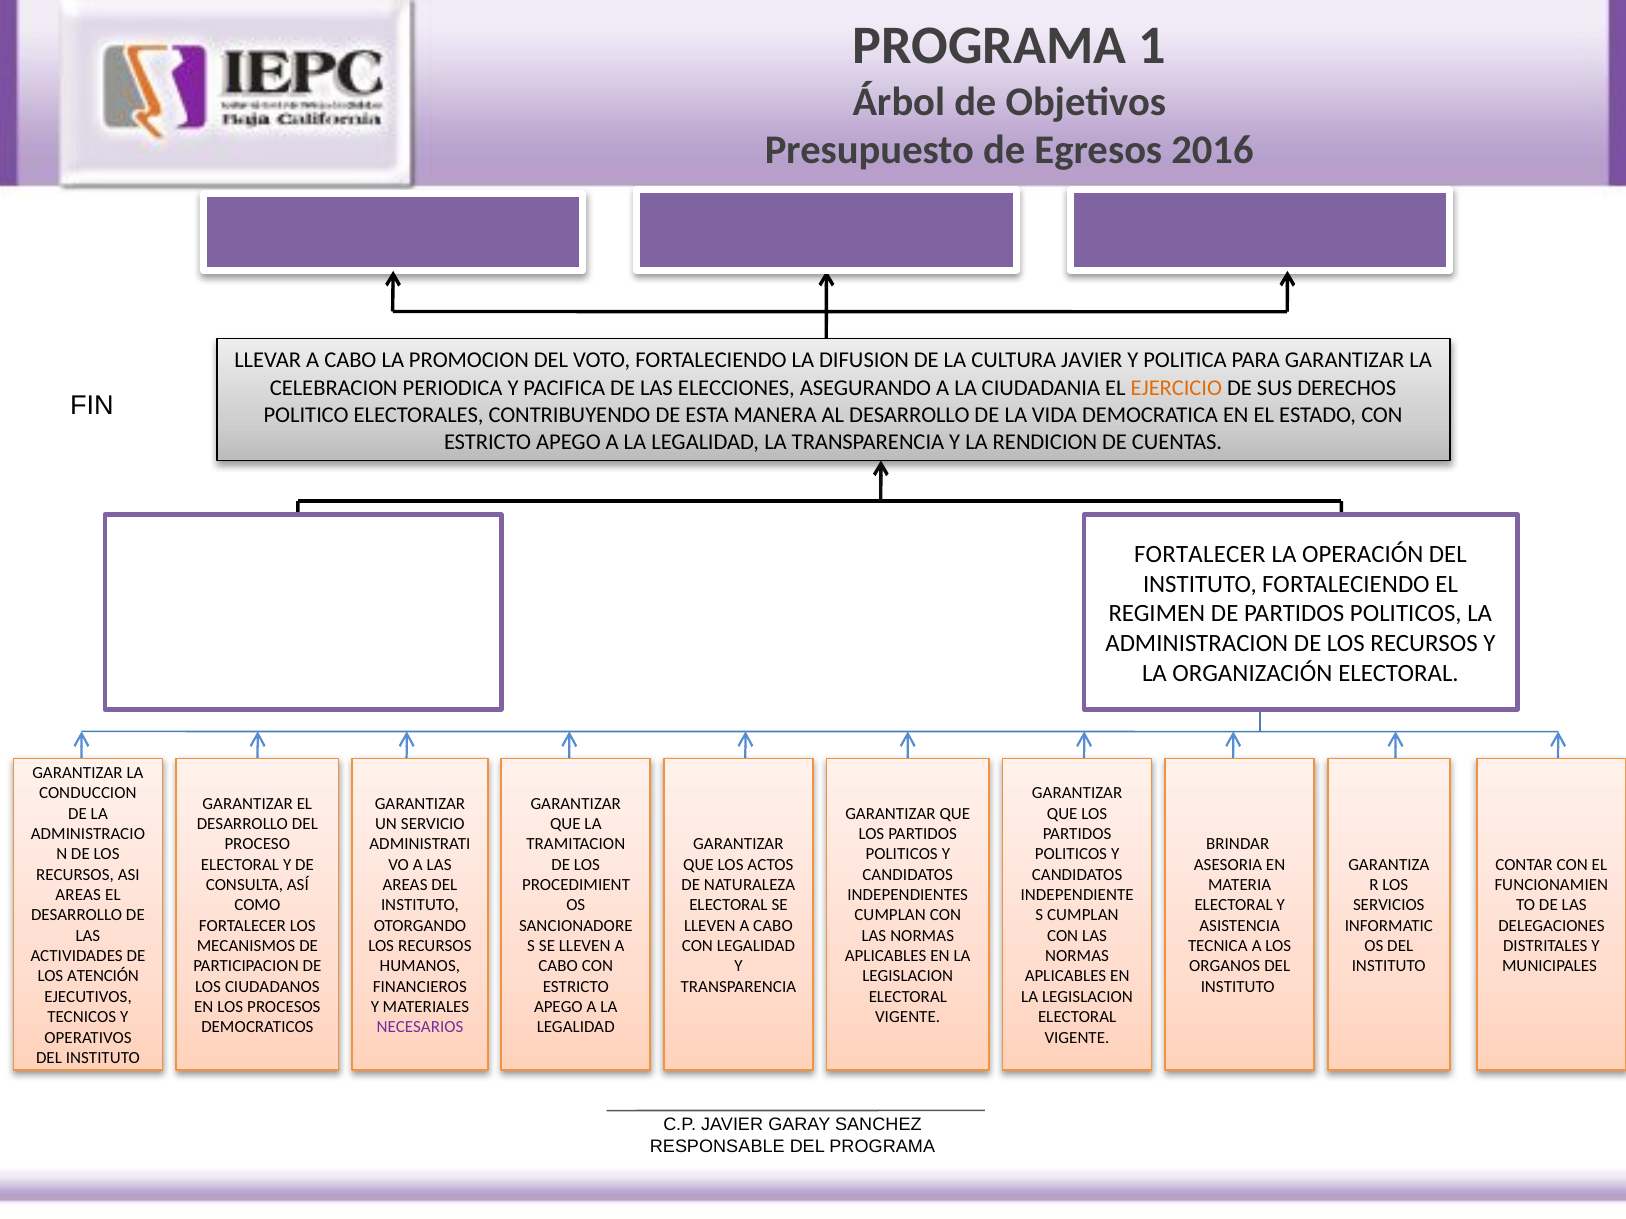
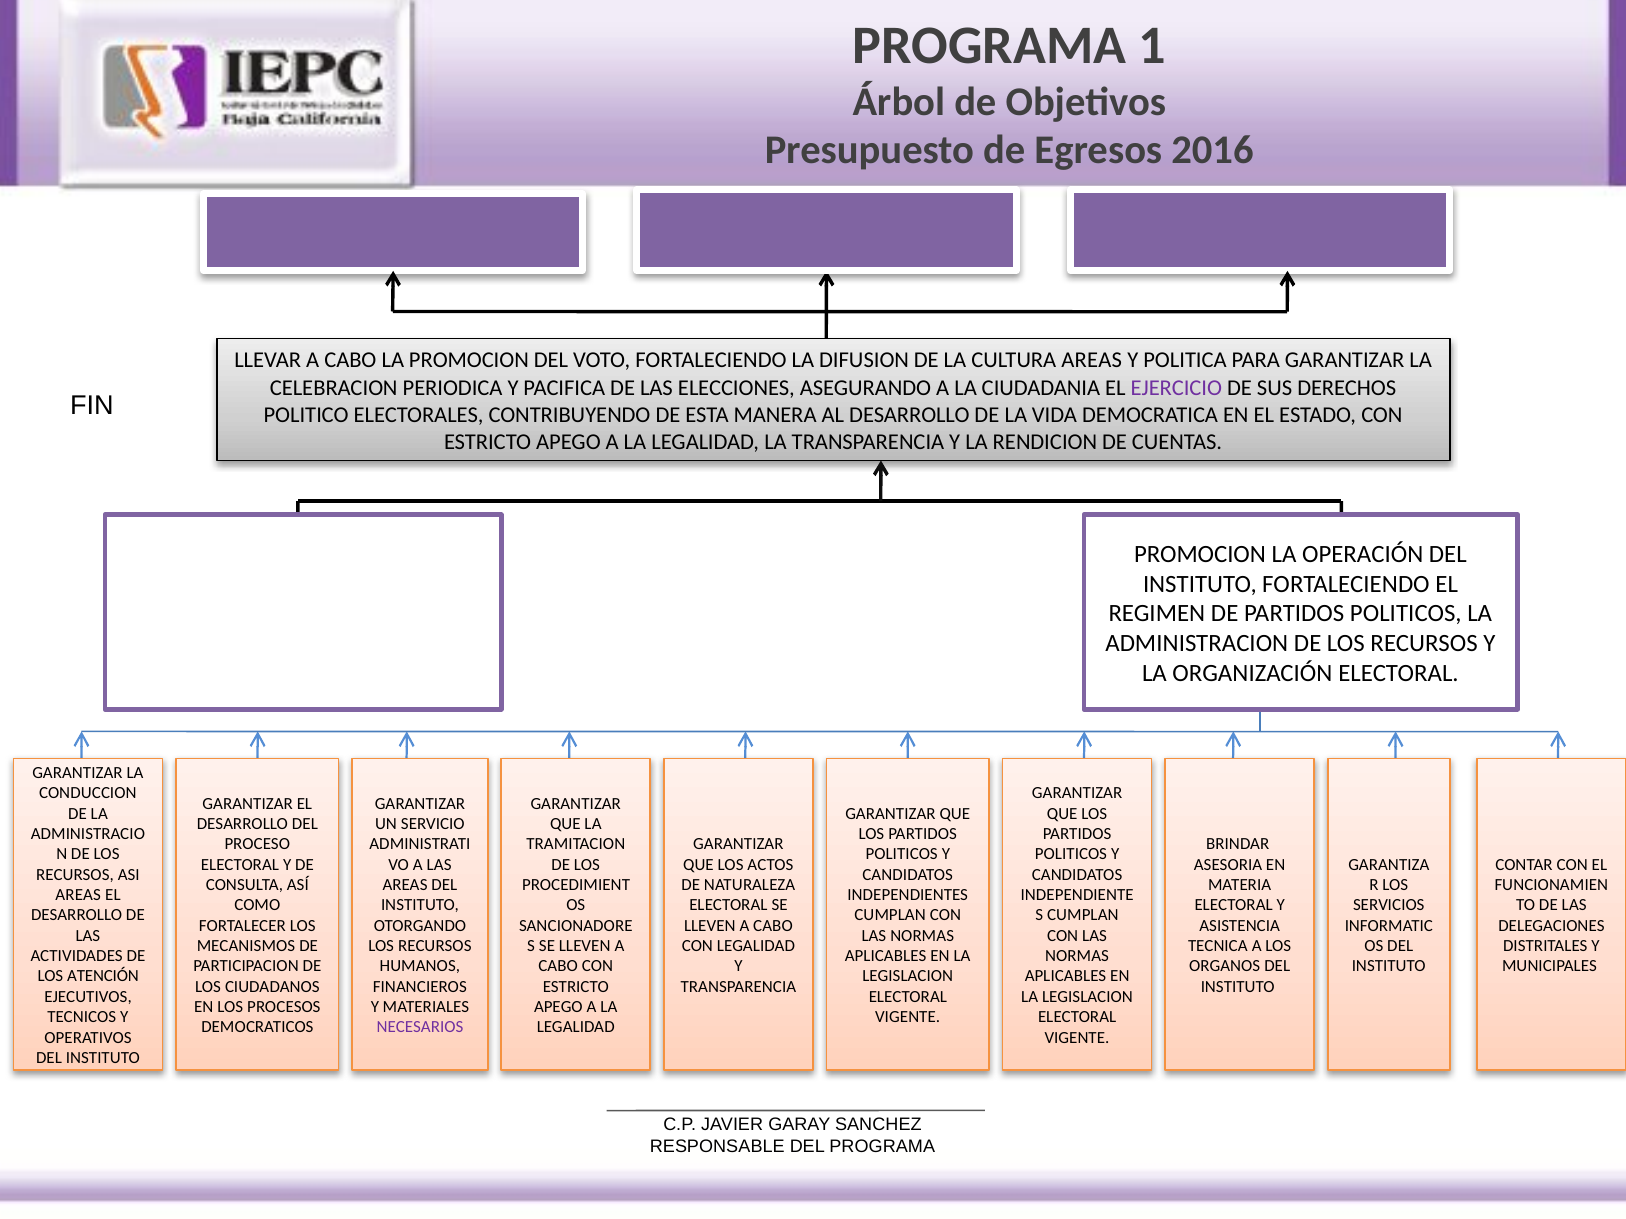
CULTURA JAVIER: JAVIER -> AREAS (1092, 361)
EJERCICIO colour: orange -> purple (1176, 388)
FORTALECER: FORTALECER -> PROMOCION (1200, 554)
